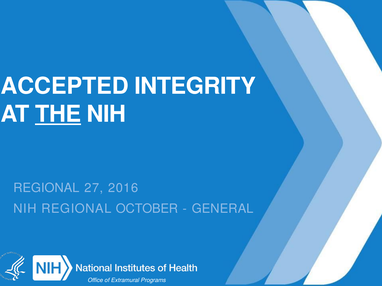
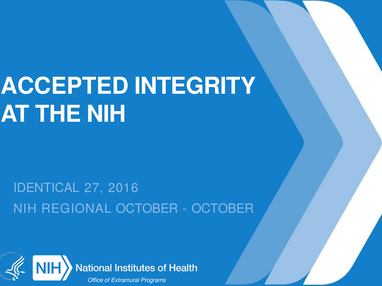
THE underline: present -> none (58, 114)
REGIONAL: REGIONAL -> IDENTICAL (46, 188)
GENERAL: GENERAL -> OCTOBER (223, 209)
